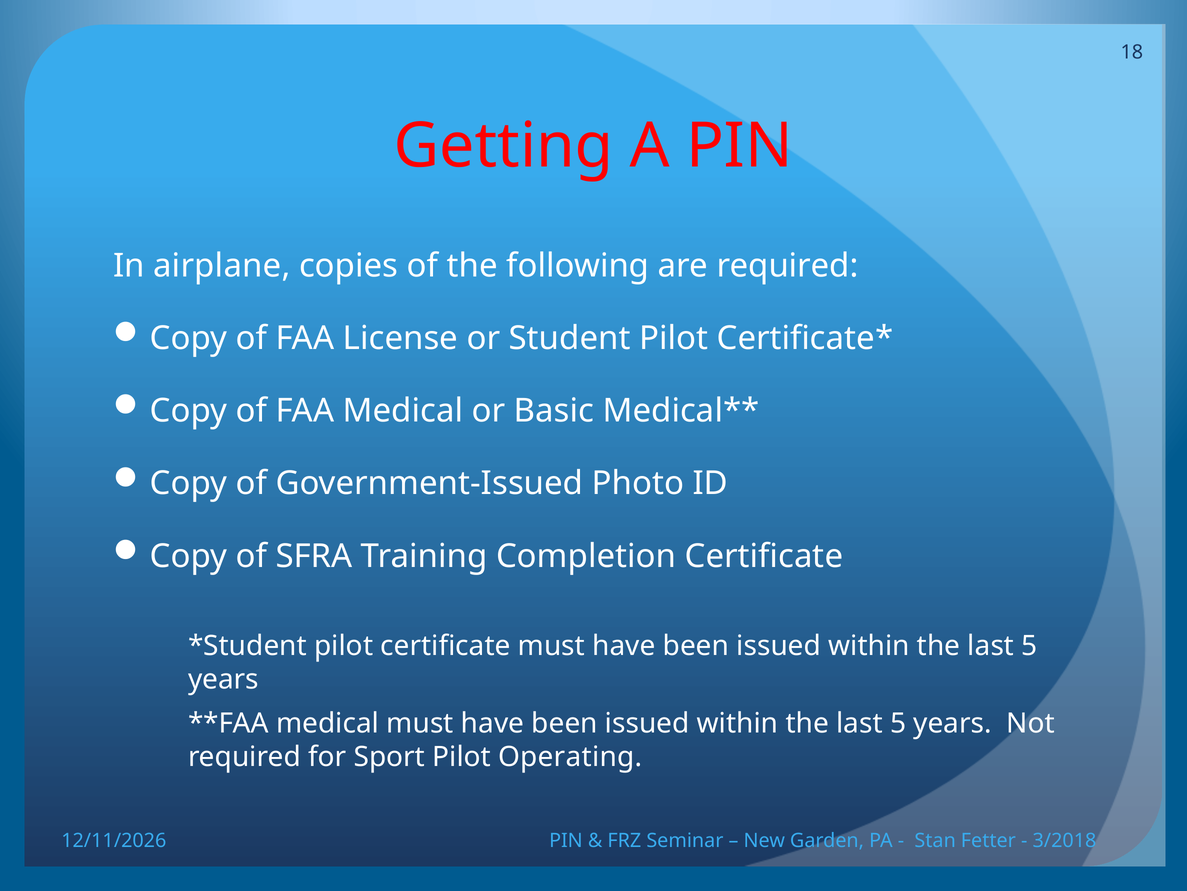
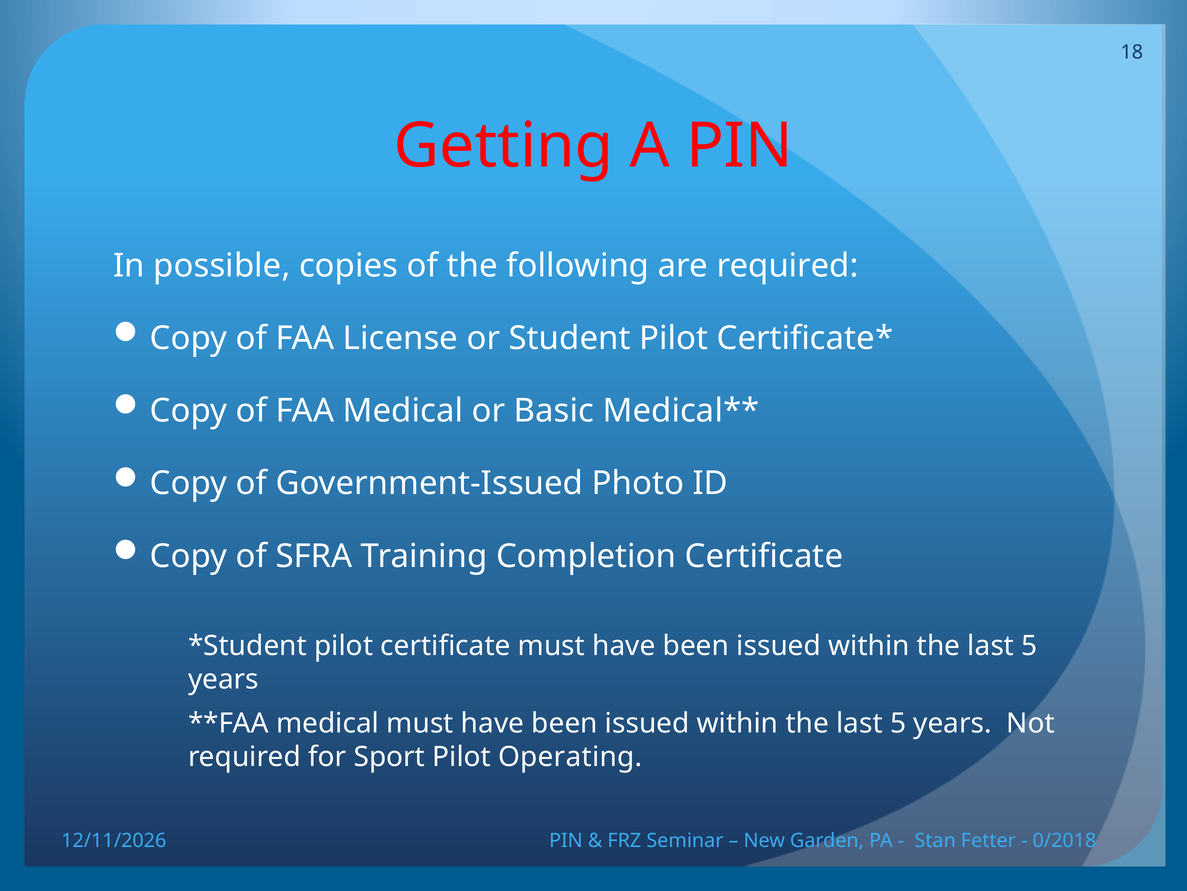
airplane: airplane -> possible (222, 265)
3/2018: 3/2018 -> 0/2018 (1064, 840)
